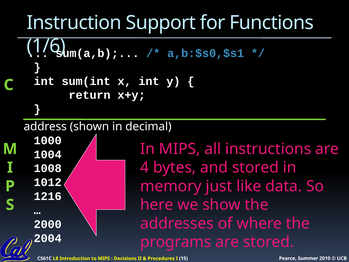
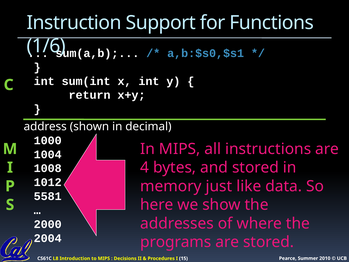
1216: 1216 -> 5581 (48, 196)
